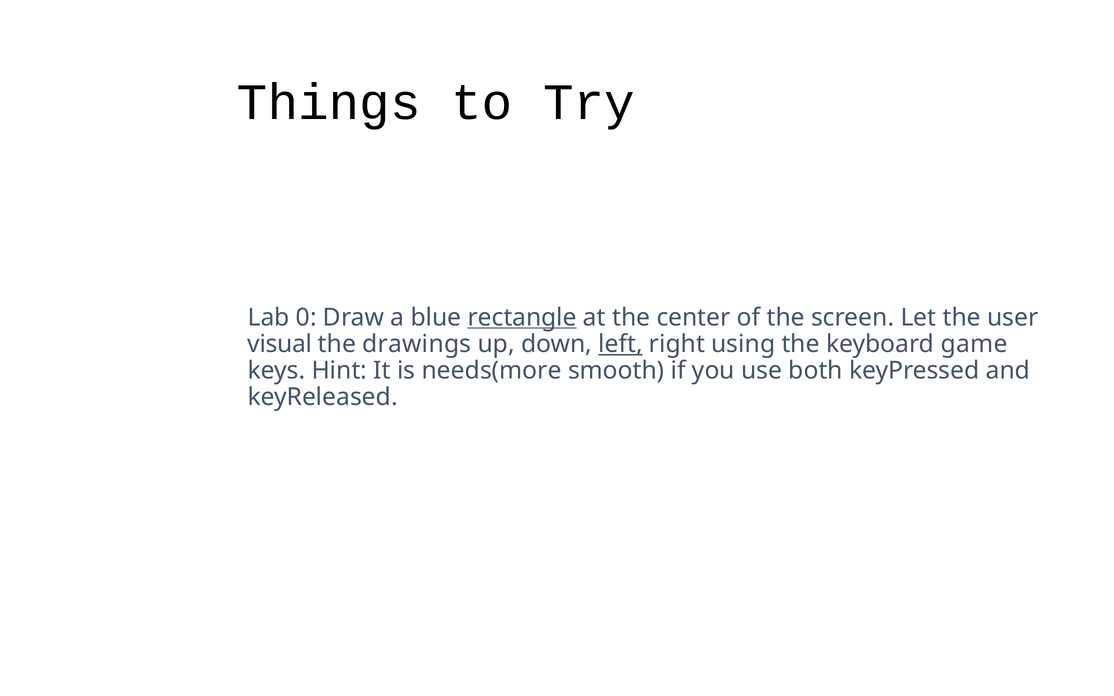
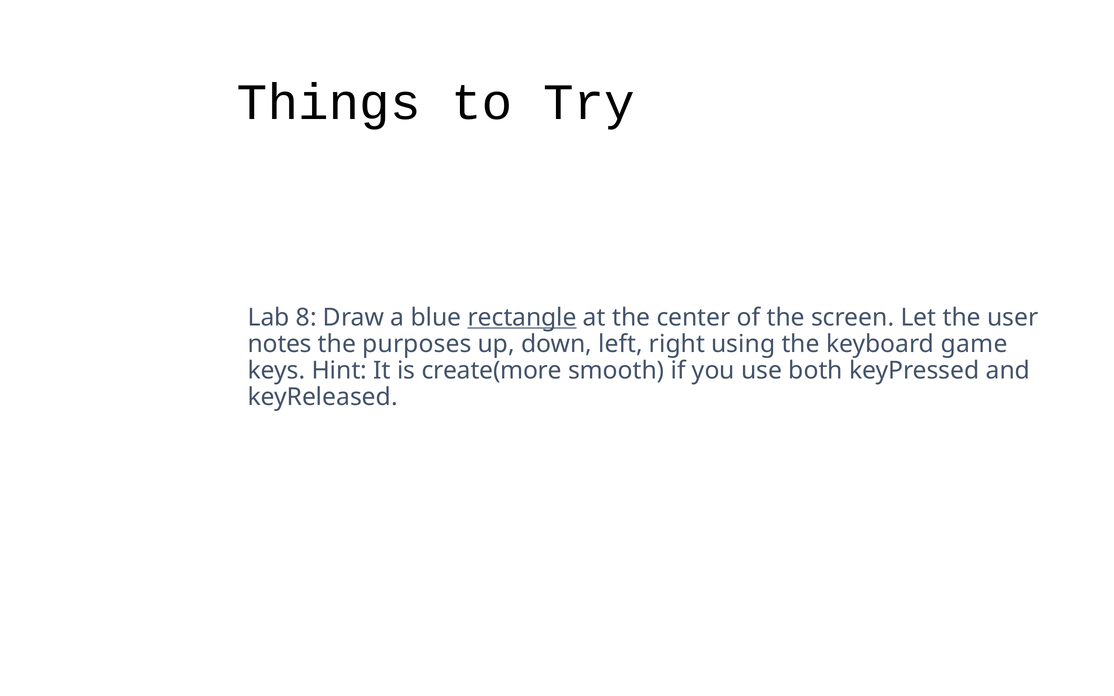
0: 0 -> 8 (306, 317)
visual: visual -> notes (280, 344)
drawings: drawings -> purposes (417, 344)
left underline: present -> none (621, 344)
needs(more: needs(more -> create(more (492, 371)
